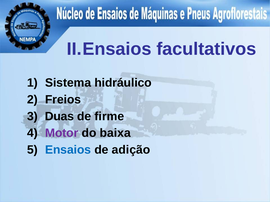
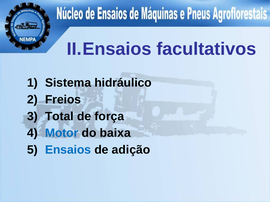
Duas: Duas -> Total (59, 117)
firme: firme -> força (109, 117)
Motor colour: purple -> blue (62, 133)
